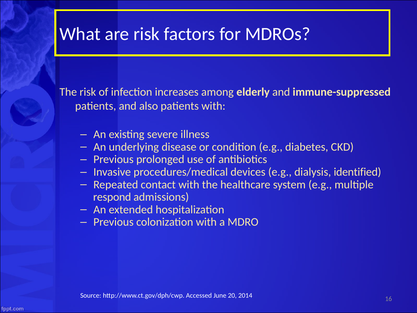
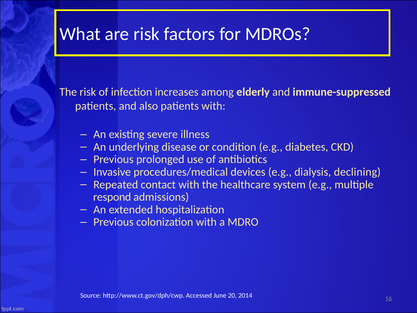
identified: identified -> declining (357, 172)
